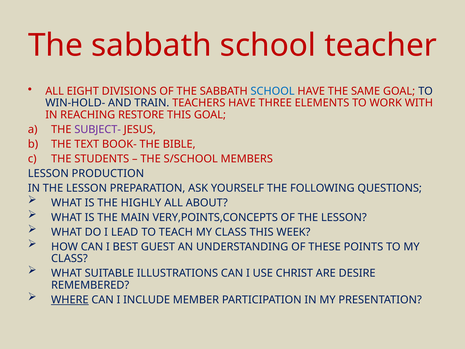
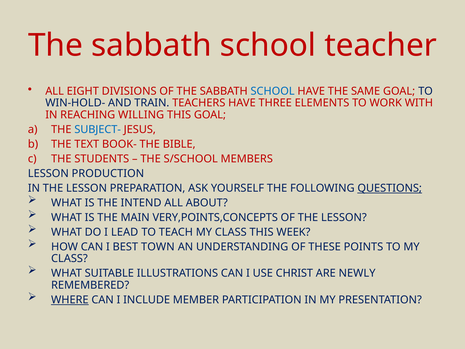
RESTORE: RESTORE -> WILLING (141, 115)
SUBJECT- colour: purple -> blue (98, 129)
QUESTIONS underline: none -> present (390, 188)
HIGHLY: HIGHLY -> INTEND (141, 203)
GUEST: GUEST -> TOWN (158, 247)
DESIRE: DESIRE -> NEWLY (357, 273)
